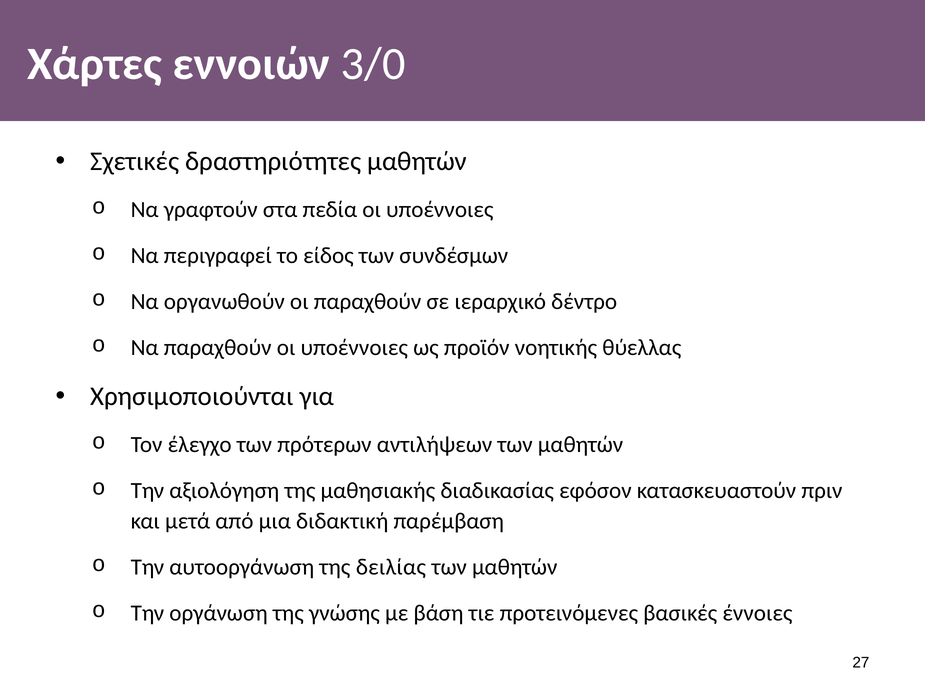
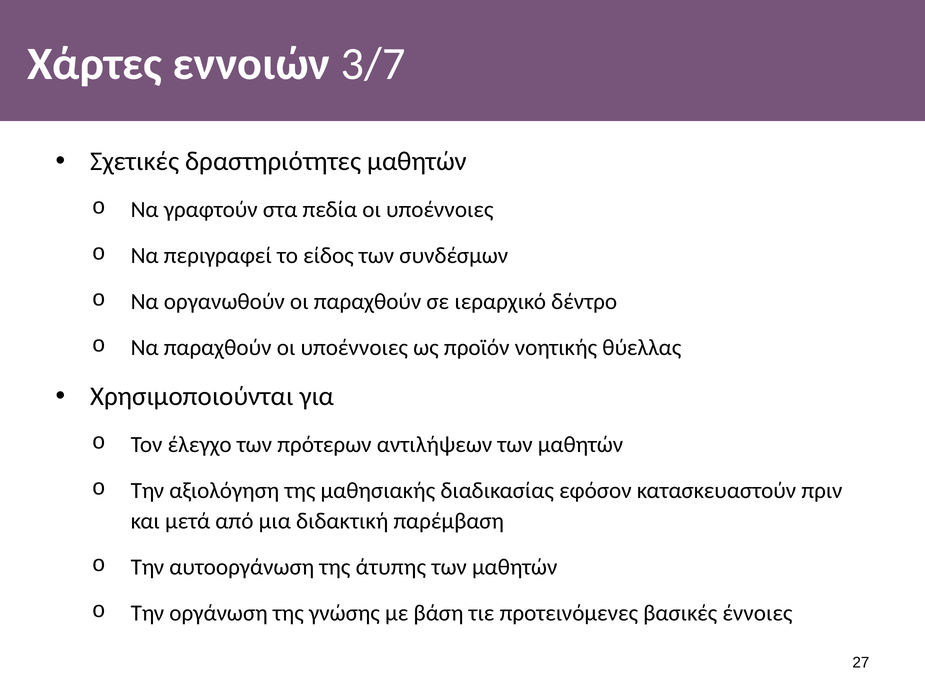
3/0: 3/0 -> 3/7 (373, 64)
δειλίας: δειλίας -> άτυπης (391, 567)
